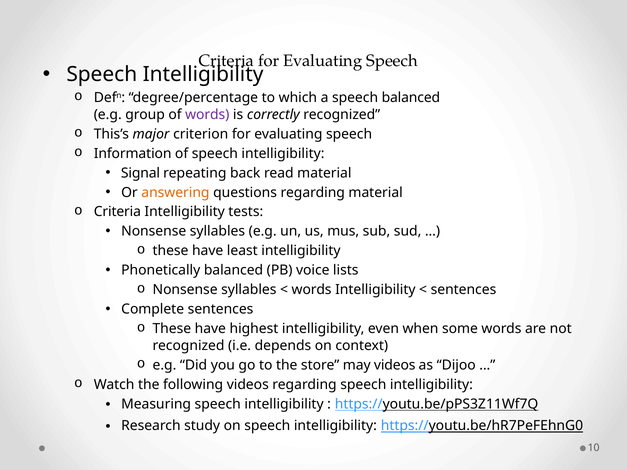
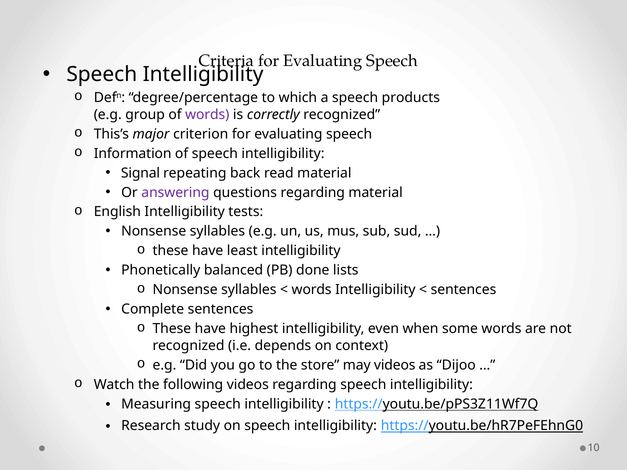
speech balanced: balanced -> products (411, 98)
answering colour: orange -> purple (175, 193)
Criteria: Criteria -> English (117, 212)
voice: voice -> done (313, 271)
